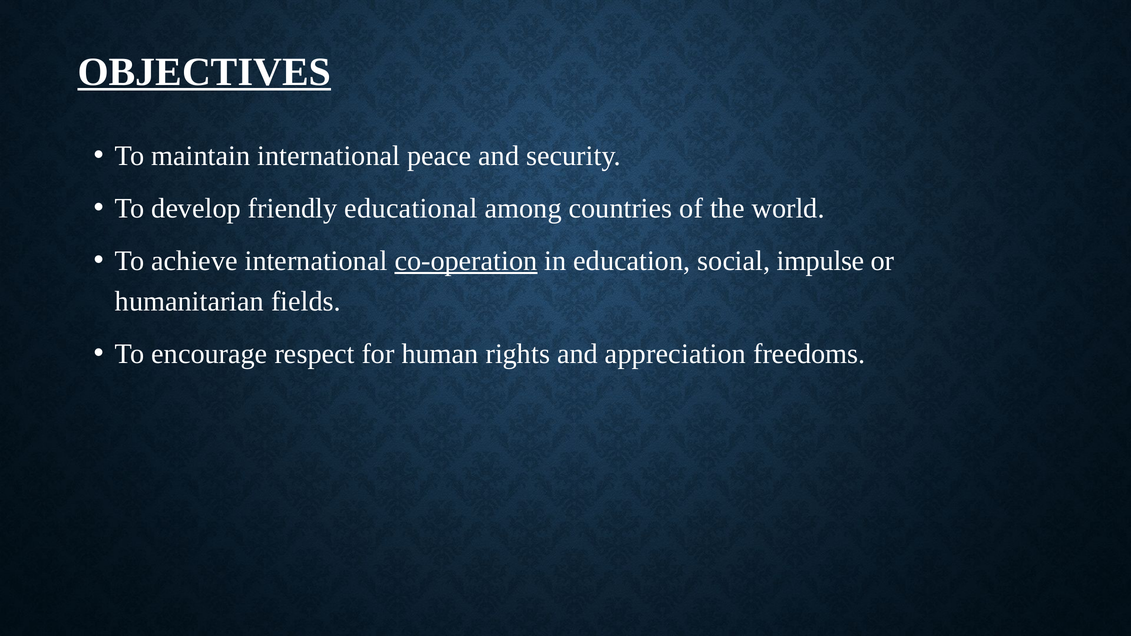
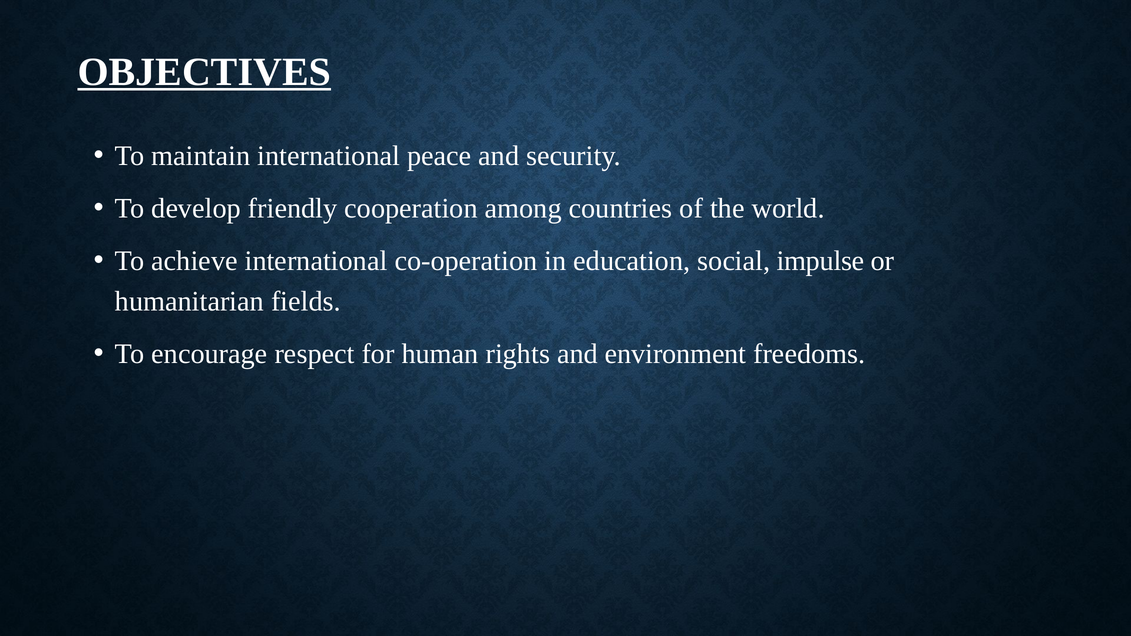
educational: educational -> cooperation (411, 209)
co-operation underline: present -> none (466, 261)
appreciation: appreciation -> environment (676, 354)
